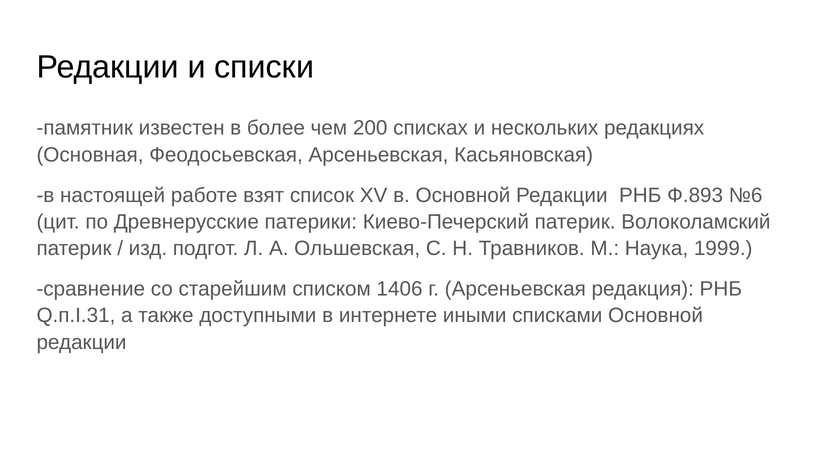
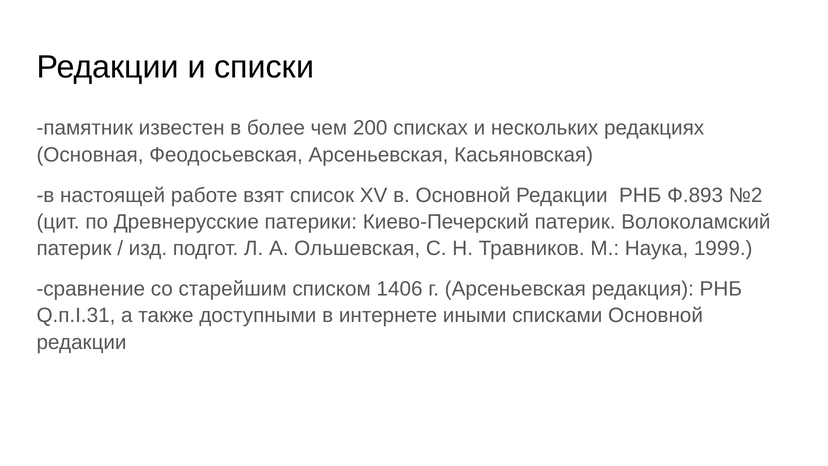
№6: №6 -> №2 (746, 195)
